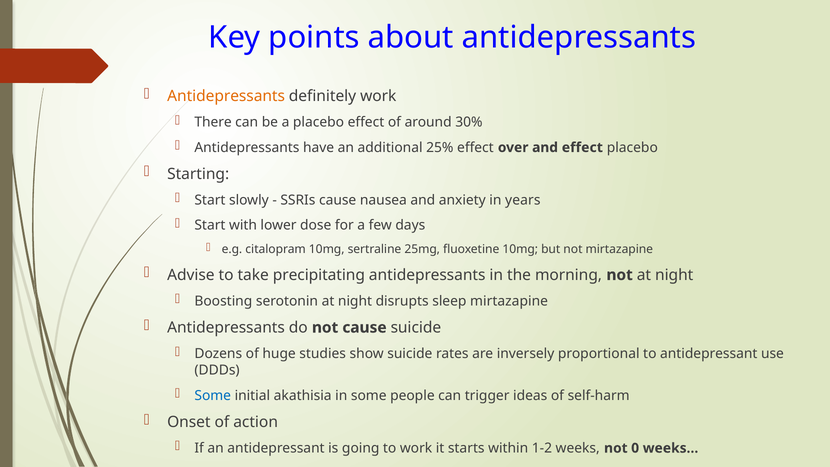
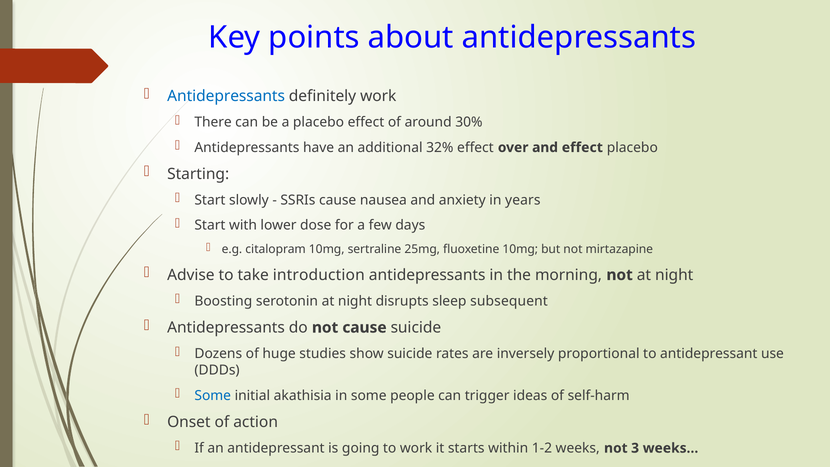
Antidepressants colour: orange -> blue (226, 96)
25%: 25% -> 32% (440, 147)
precipitating: precipitating -> introduction (319, 275)
sleep mirtazapine: mirtazapine -> subsequent (509, 301)
0: 0 -> 3 (635, 448)
